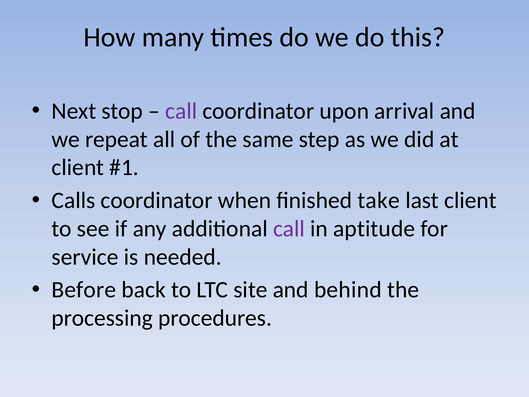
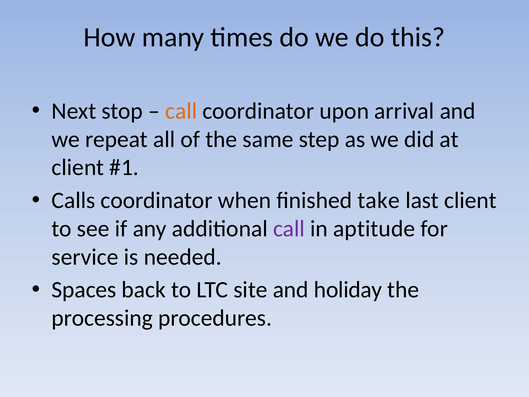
call colour: purple -> orange (181, 111)
Before: Before -> Spaces (84, 290)
behind: behind -> holiday (348, 290)
